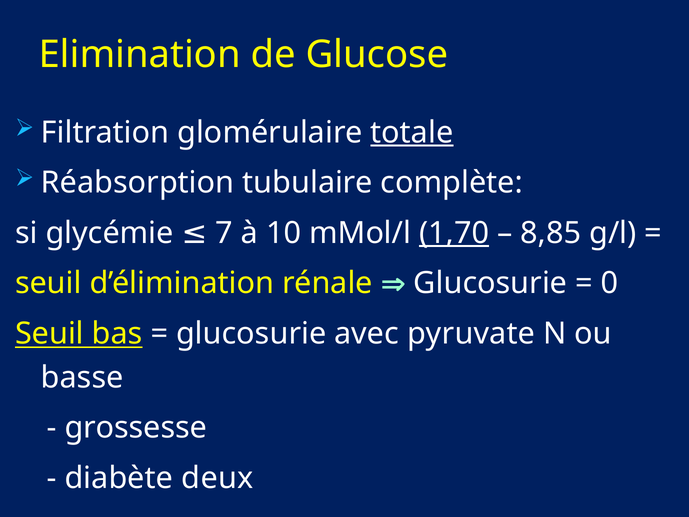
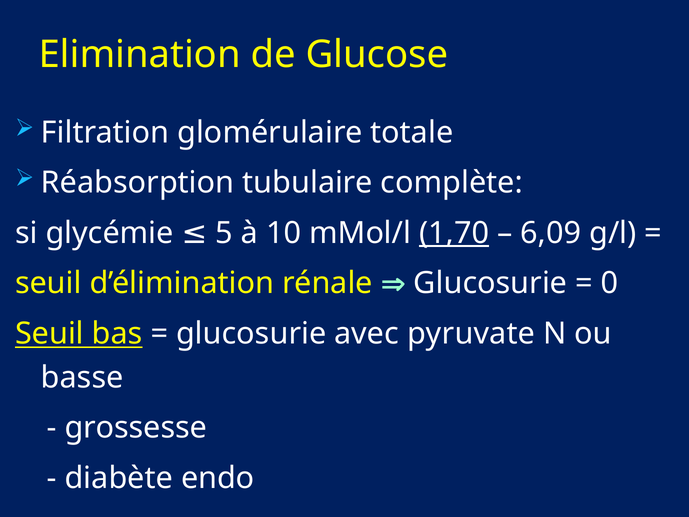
totale underline: present -> none (412, 132)
7: 7 -> 5 (224, 233)
8,85: 8,85 -> 6,09 (551, 233)
deux: deux -> endo (218, 478)
